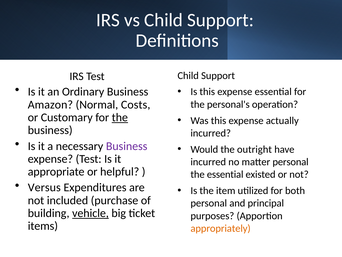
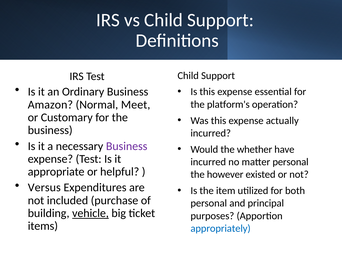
Costs: Costs -> Meet (136, 104)
personal's: personal's -> platform's (228, 104)
the underline: present -> none (120, 117)
outright: outright -> whether (255, 149)
the essential: essential -> however (225, 174)
appropriately colour: orange -> blue (221, 228)
